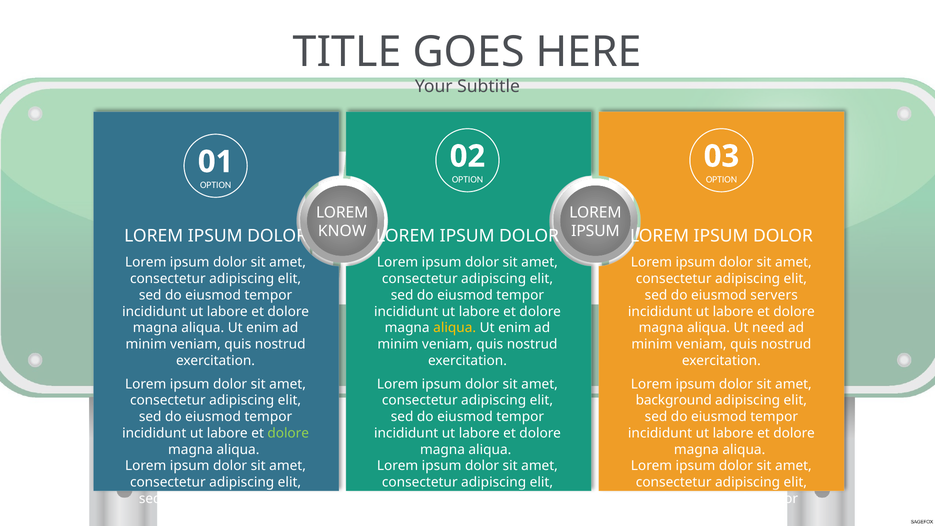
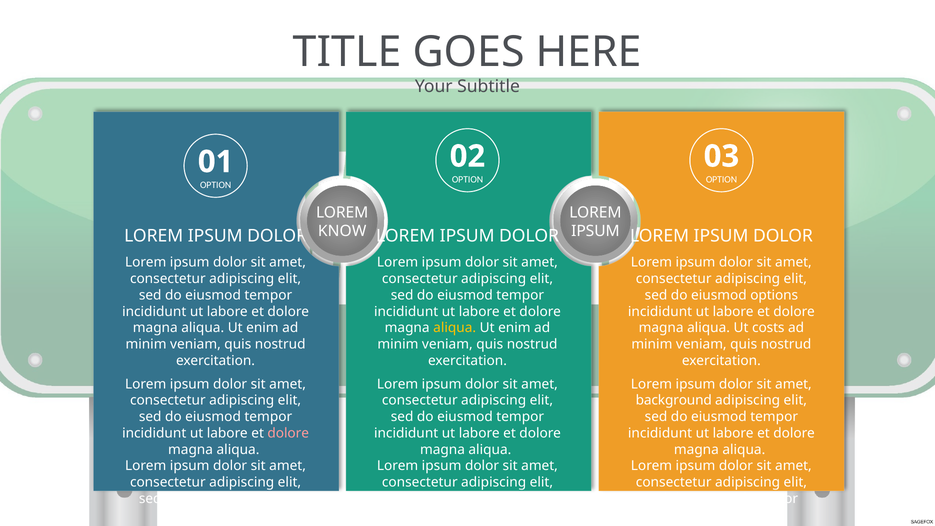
servers: servers -> options (774, 295)
need: need -> costs (768, 328)
dolore colour: light green -> pink (288, 433)
